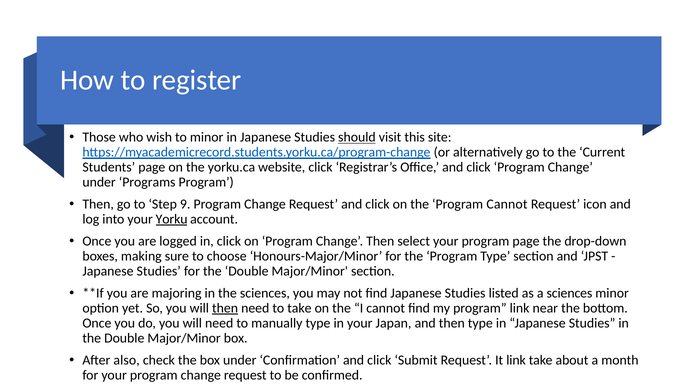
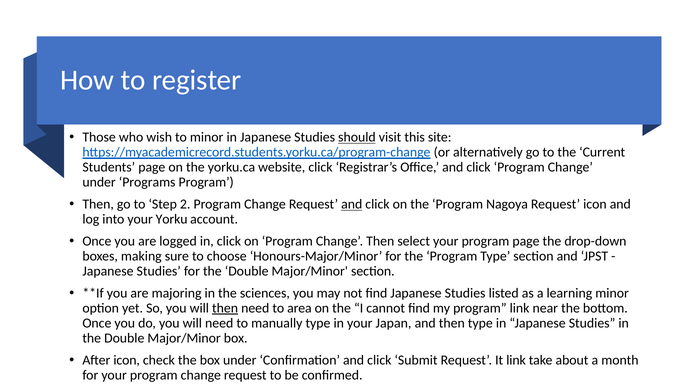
9: 9 -> 2 (185, 205)
and underline: none -> present (352, 205)
Program Cannot: Cannot -> Nagoya (507, 205)
Yorku underline: present -> none (172, 220)
a sciences: sciences -> learning (569, 294)
to take: take -> area (299, 309)
After also: also -> icon (127, 361)
